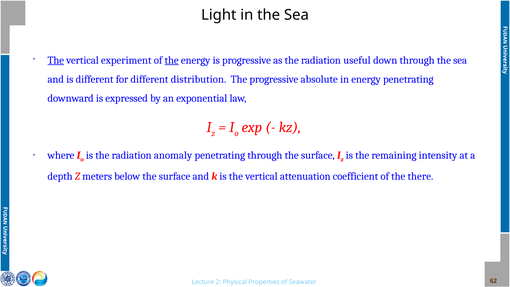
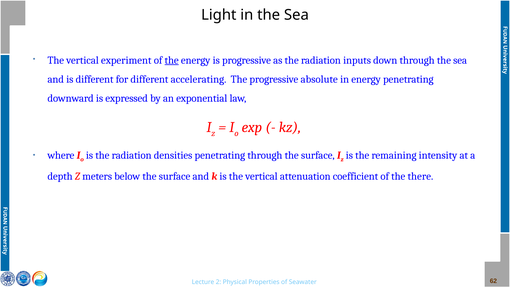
The underline: present -> none (56, 60)
useful: useful -> inputs (357, 60)
distribution: distribution -> accelerating (199, 79)
anomaly: anomaly -> densities (173, 155)
